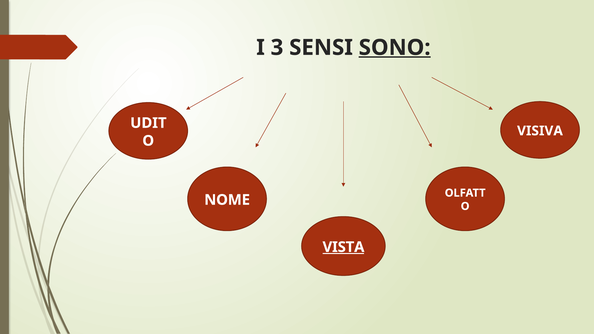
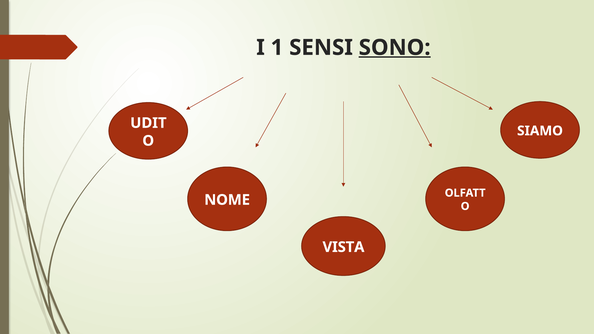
3: 3 -> 1 (277, 48)
VISIVA: VISIVA -> SIAMO (540, 131)
VISTA underline: present -> none (343, 247)
